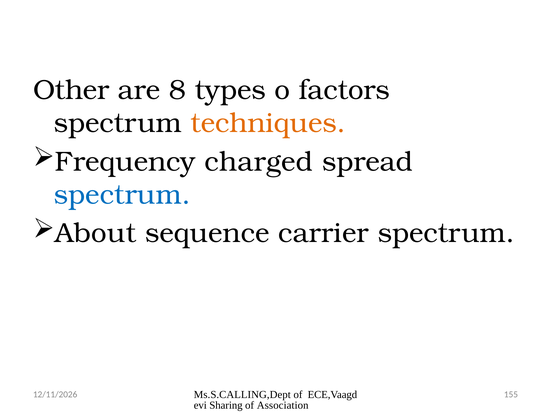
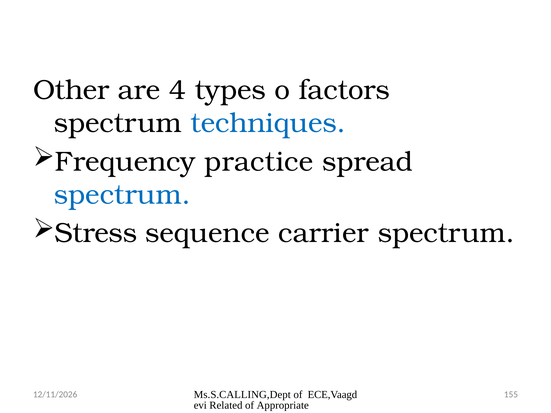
8: 8 -> 4 (177, 90)
techniques colour: orange -> blue (268, 123)
charged: charged -> practice (259, 162)
About: About -> Stress (96, 233)
Sharing: Sharing -> Related (226, 405)
Association: Association -> Appropriate (283, 405)
